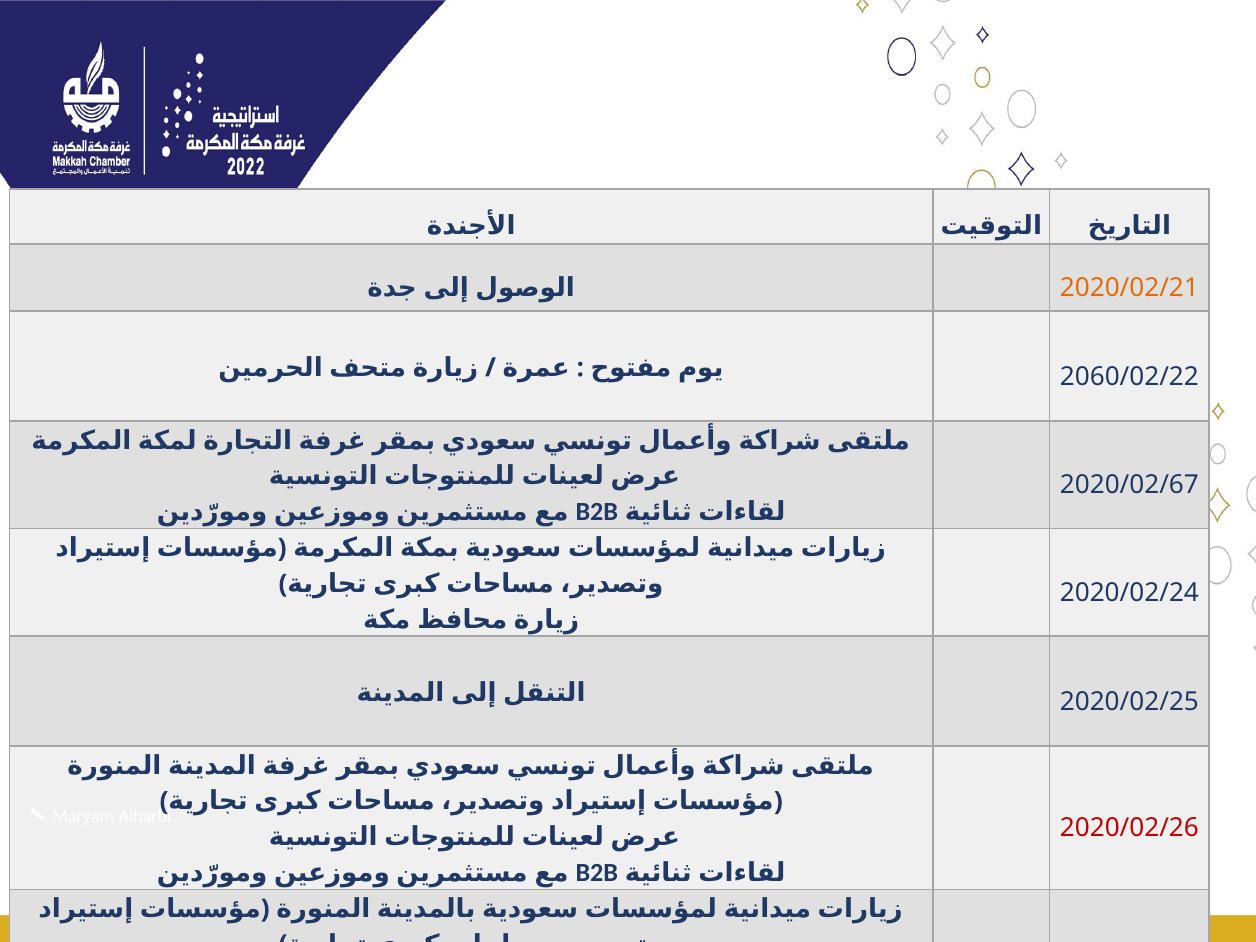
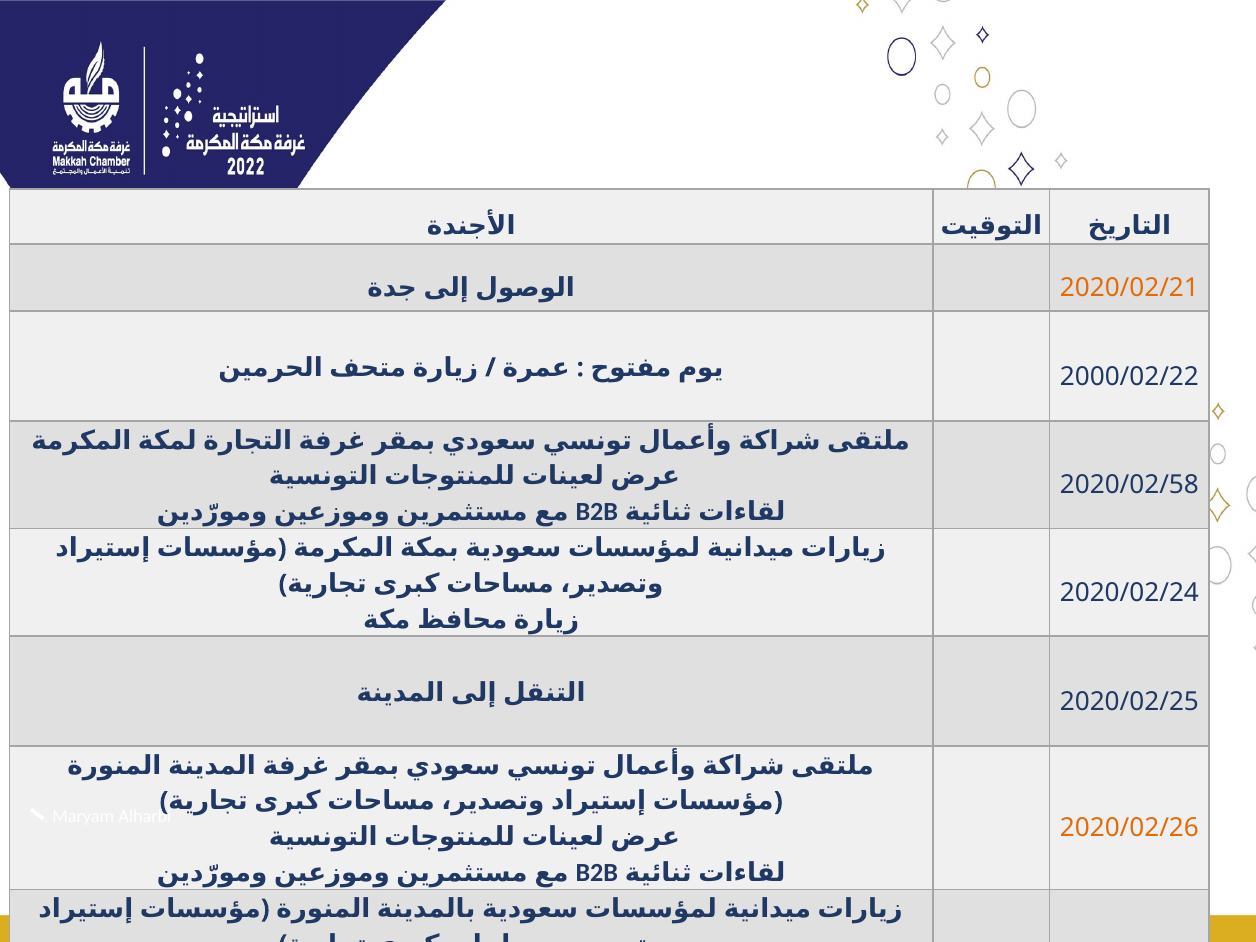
2060/02/22: 2060/02/22 -> 2000/02/22 (1129, 377)
2020/02/67: 2020/02/67 -> 2020/02/58 (1129, 485)
2020/02/26 colour: red -> orange (1129, 828)
